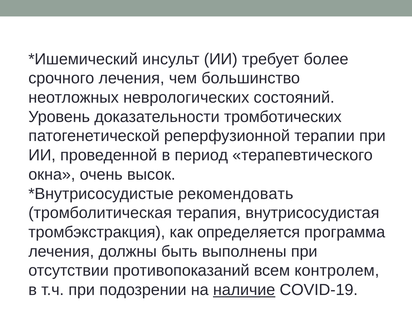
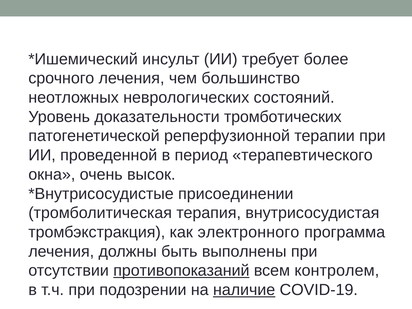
рекомендовать: рекомендовать -> присоединении (236, 194)
определяется: определяется -> электронного (248, 232)
противопоказаний underline: none -> present (181, 271)
